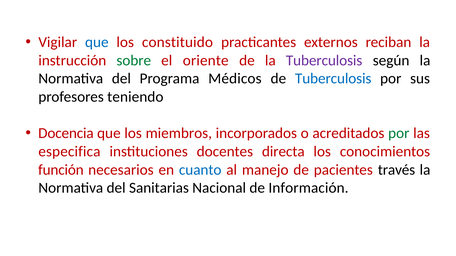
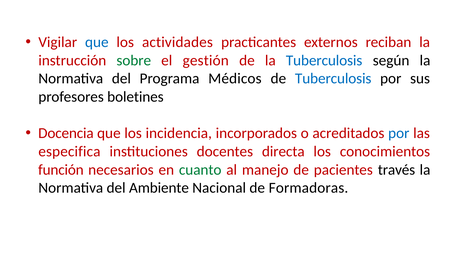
constituido: constituido -> actividades (177, 42)
oriente: oriente -> gestión (206, 61)
Tuberculosis colour: purple -> blue (324, 61)
teniendo: teniendo -> boletines (135, 97)
miembros: miembros -> incidencia (179, 134)
por colour: green -> blue (399, 134)
cuanto colour: blue -> green (200, 170)
Sanitarias: Sanitarias -> Ambiente (159, 188)
Información: Información -> Formadoras (309, 188)
